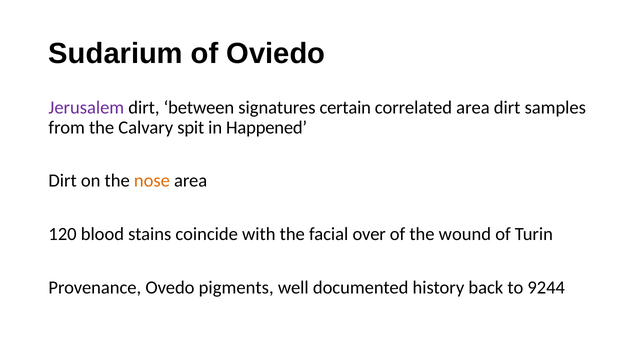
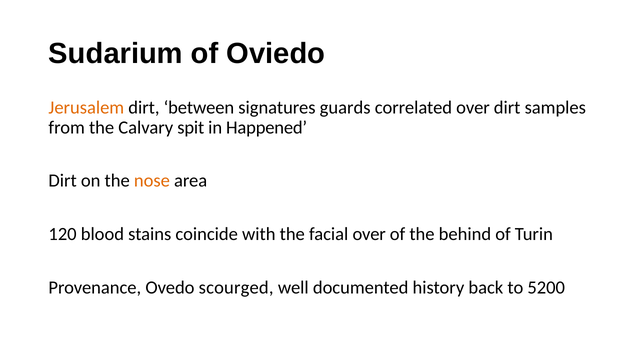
Jerusalem colour: purple -> orange (86, 107)
certain: certain -> guards (345, 107)
correlated area: area -> over (473, 107)
wound: wound -> behind (465, 234)
pigments: pigments -> scourged (236, 287)
9244: 9244 -> 5200 (546, 287)
